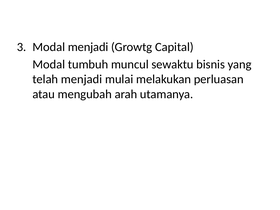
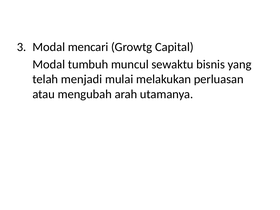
Modal menjadi: menjadi -> mencari (88, 47)
